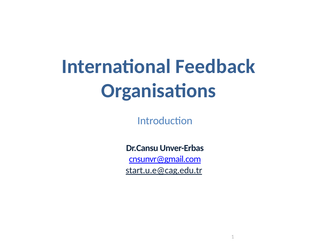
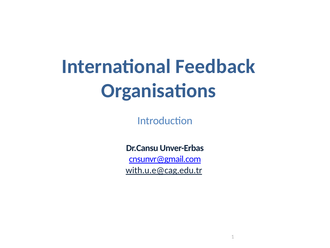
start.u.e@cag.edu.tr: start.u.e@cag.edu.tr -> with.u.e@cag.edu.tr (164, 170)
